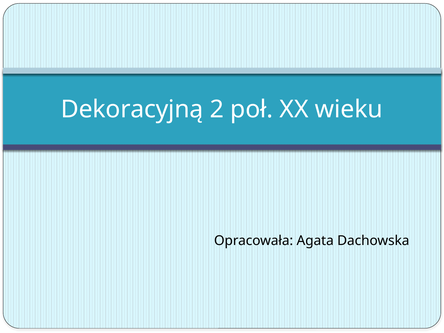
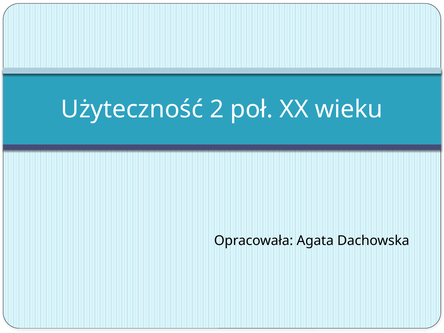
Dekoracyjną: Dekoracyjną -> Użyteczność (132, 109)
